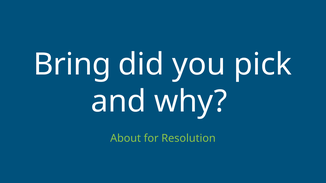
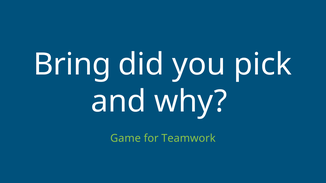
About: About -> Game (126, 139)
Resolution: Resolution -> Teamwork (189, 139)
